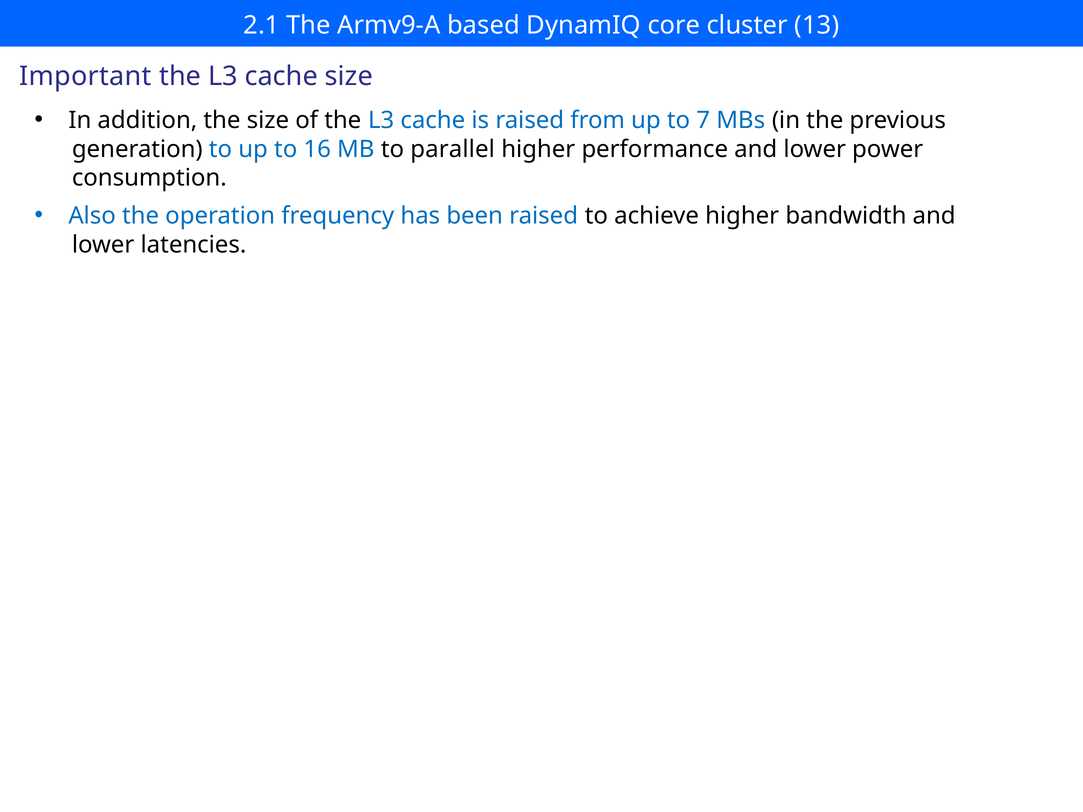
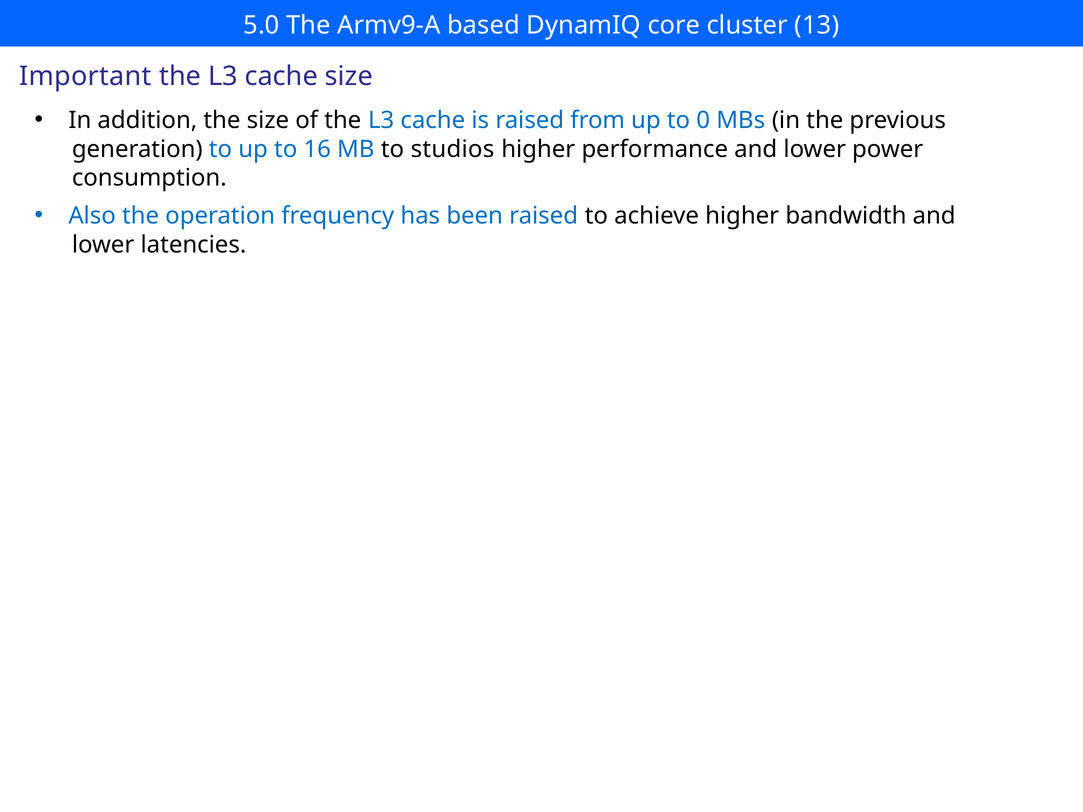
2.1: 2.1 -> 5.0 (261, 25)
7: 7 -> 0 (703, 120)
parallel: parallel -> studios (453, 149)
